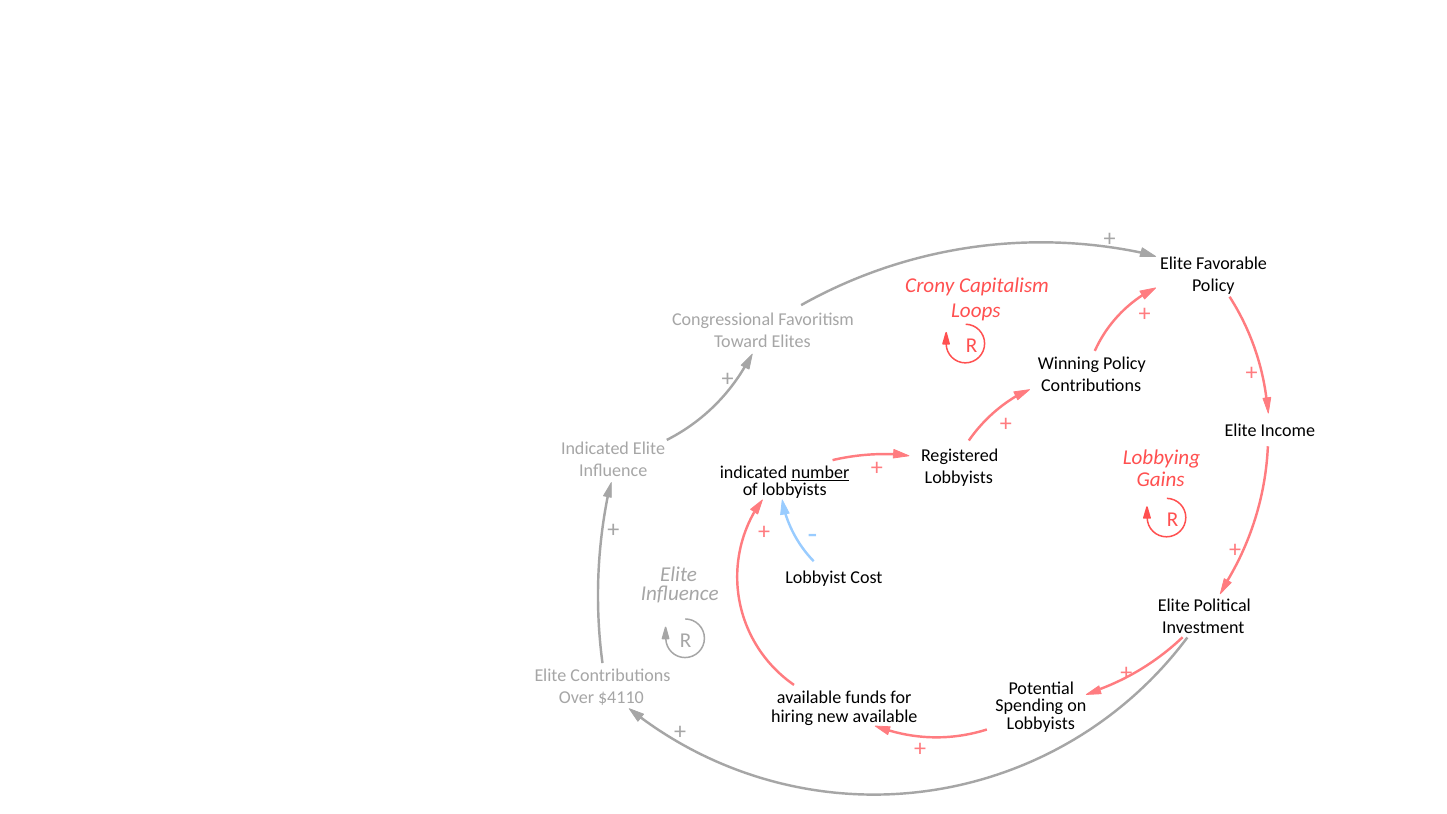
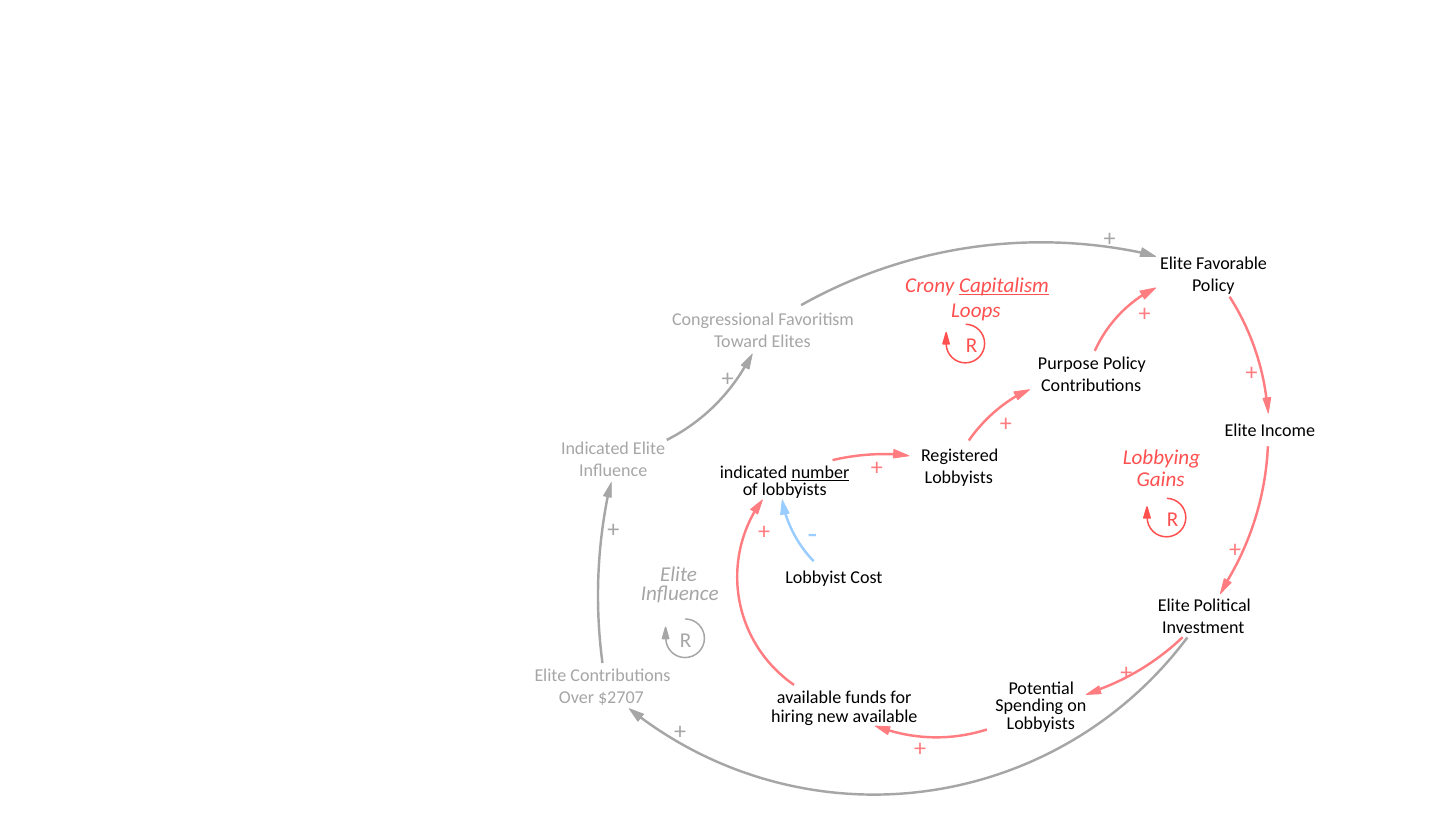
Capitalism underline: none -> present (1004, 285)
Winning: Winning -> Purpose (1068, 364)
$4110: $4110 -> $2707 (621, 698)
